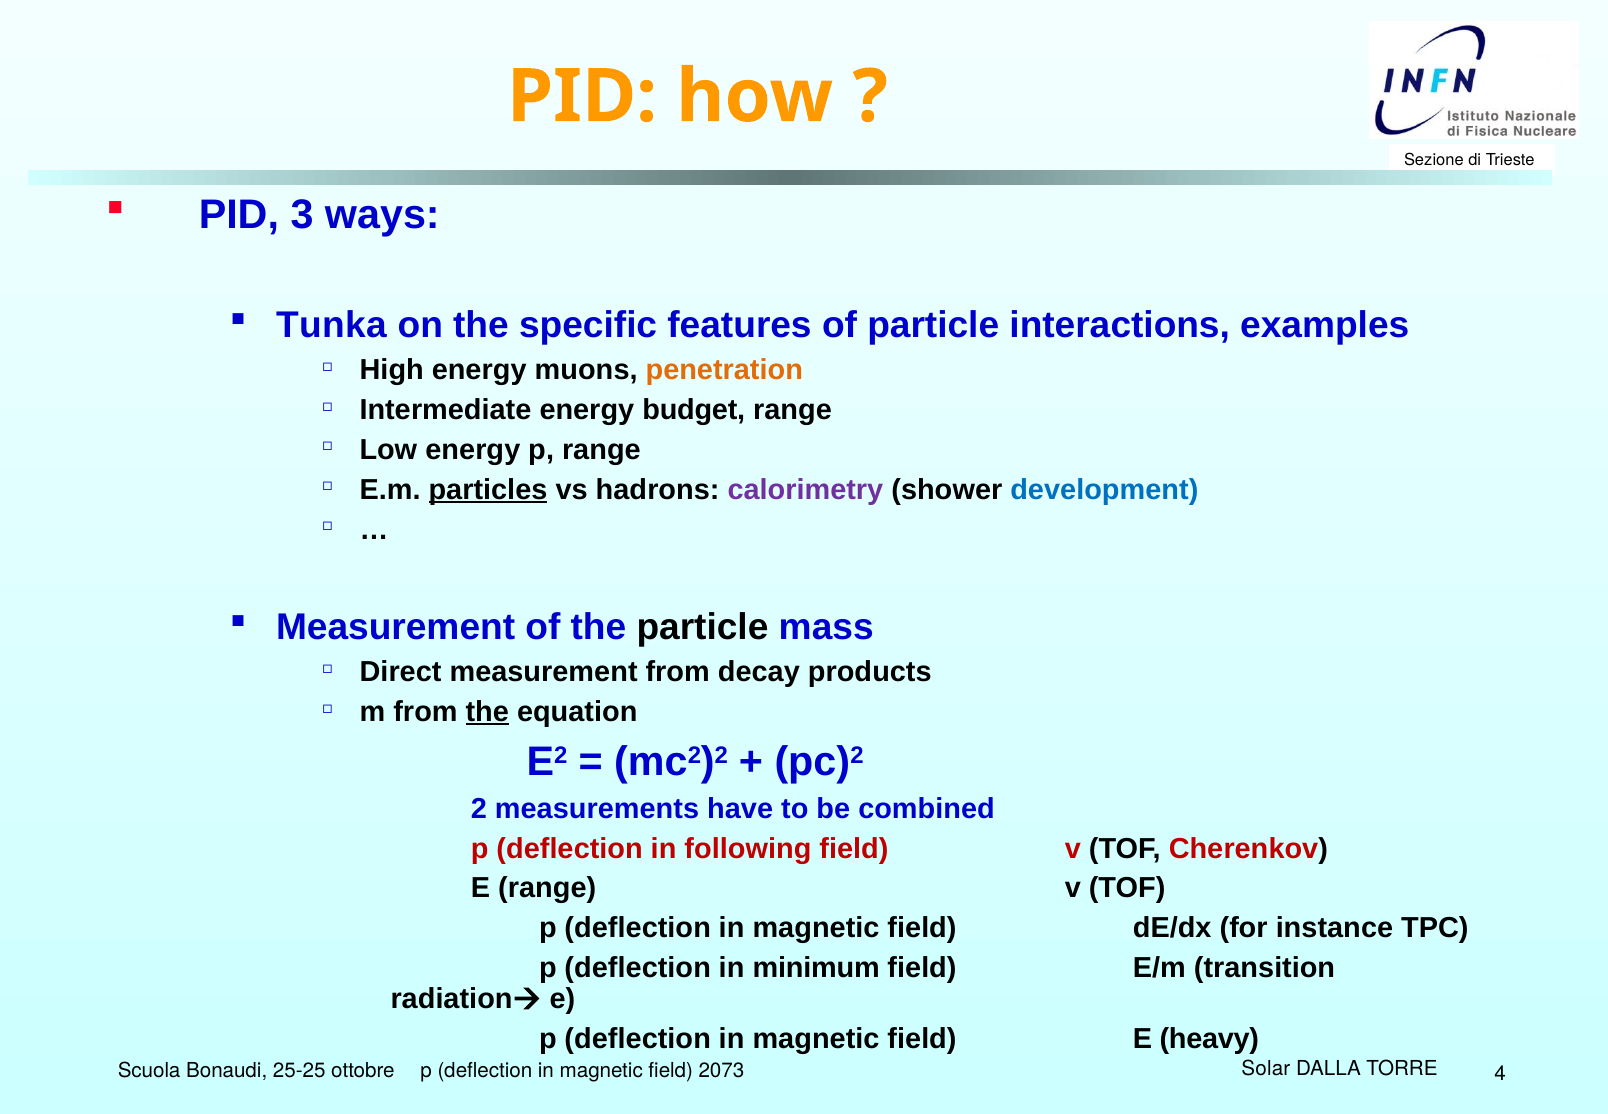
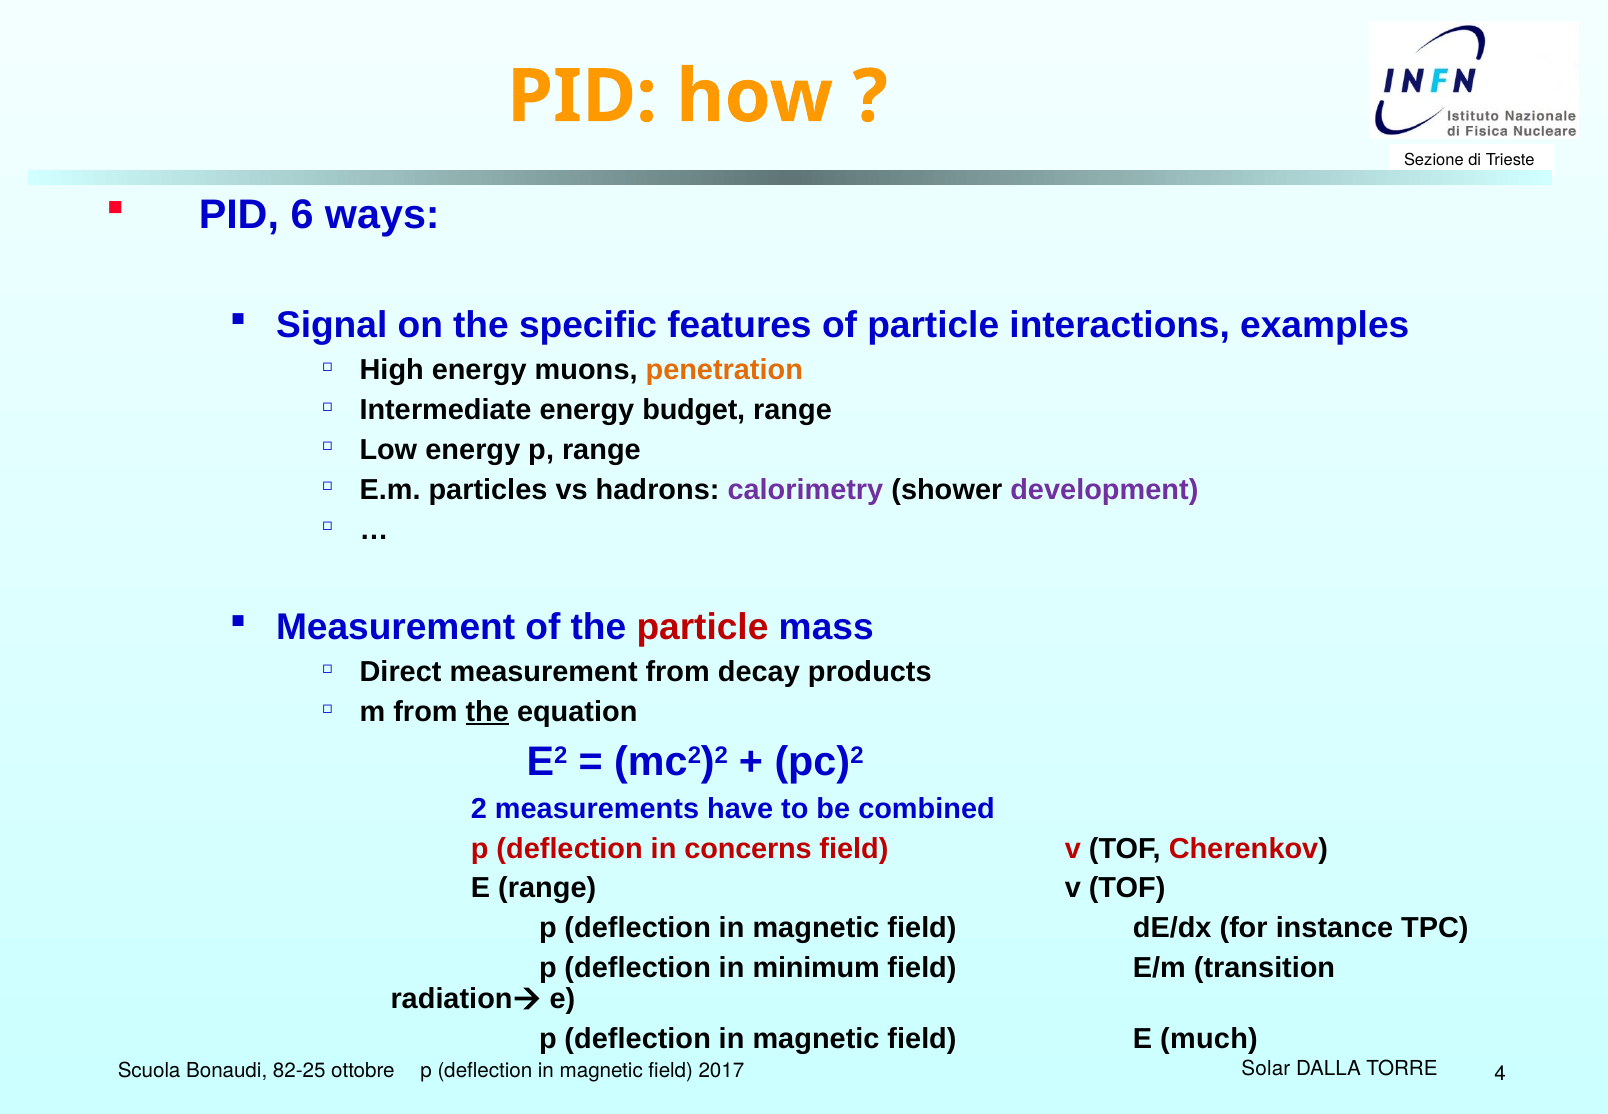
3: 3 -> 6 (302, 215)
Tunka: Tunka -> Signal (332, 326)
particles underline: present -> none (488, 490)
development colour: blue -> purple (1104, 490)
particle colour: black -> red (702, 627)
following: following -> concerns (748, 848)
heavy: heavy -> much (1209, 1039)
25-25: 25-25 -> 82-25 (299, 1070)
2073: 2073 -> 2017 (721, 1070)
